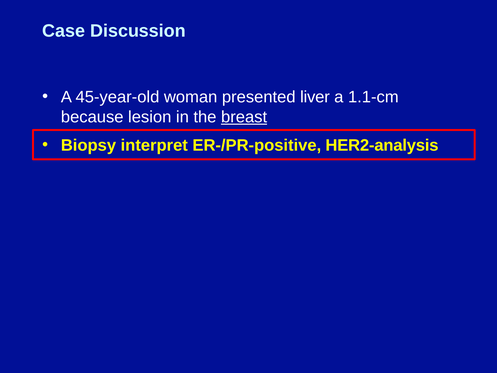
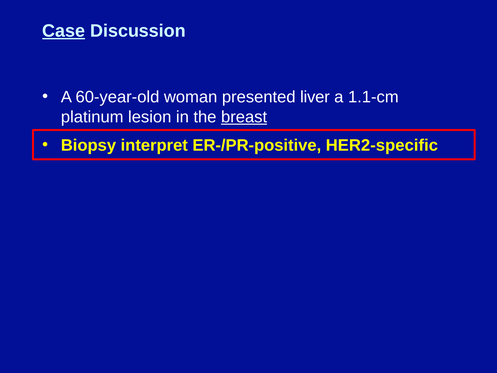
Case underline: none -> present (64, 31)
45-year-old: 45-year-old -> 60-year-old (117, 97)
because: because -> platinum (92, 117)
HER2-analysis: HER2-analysis -> HER2-specific (382, 145)
